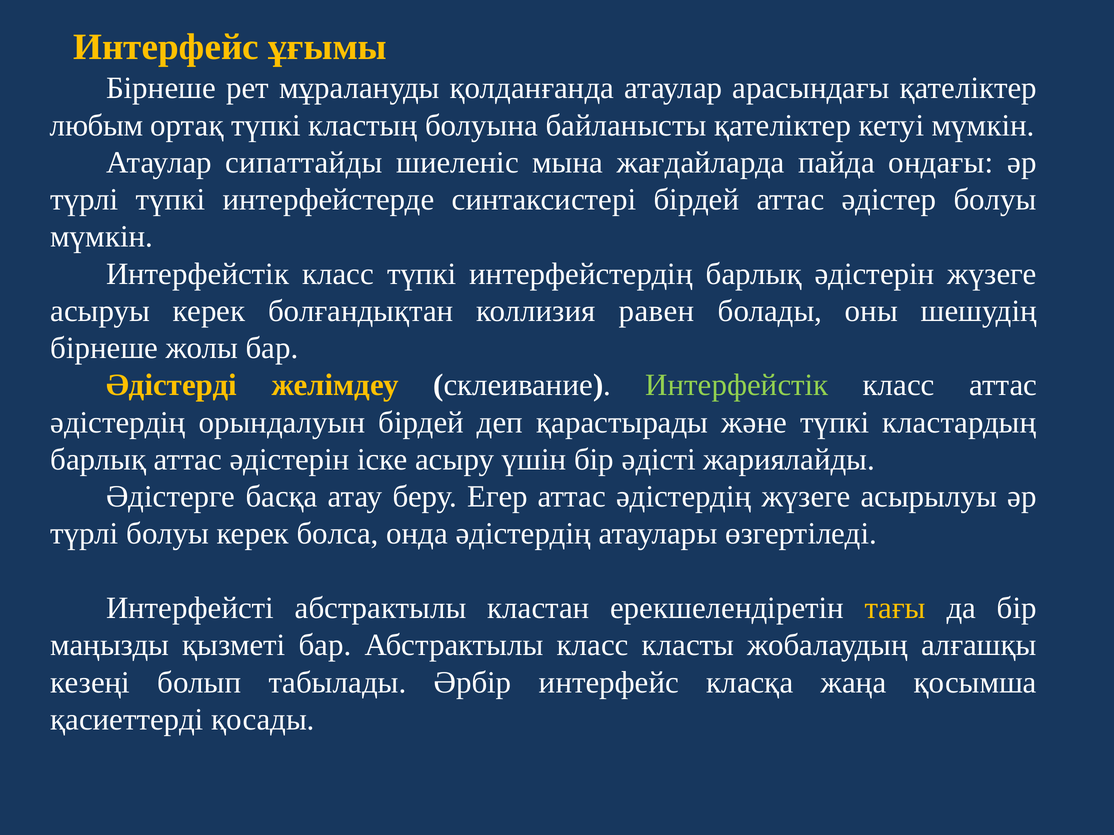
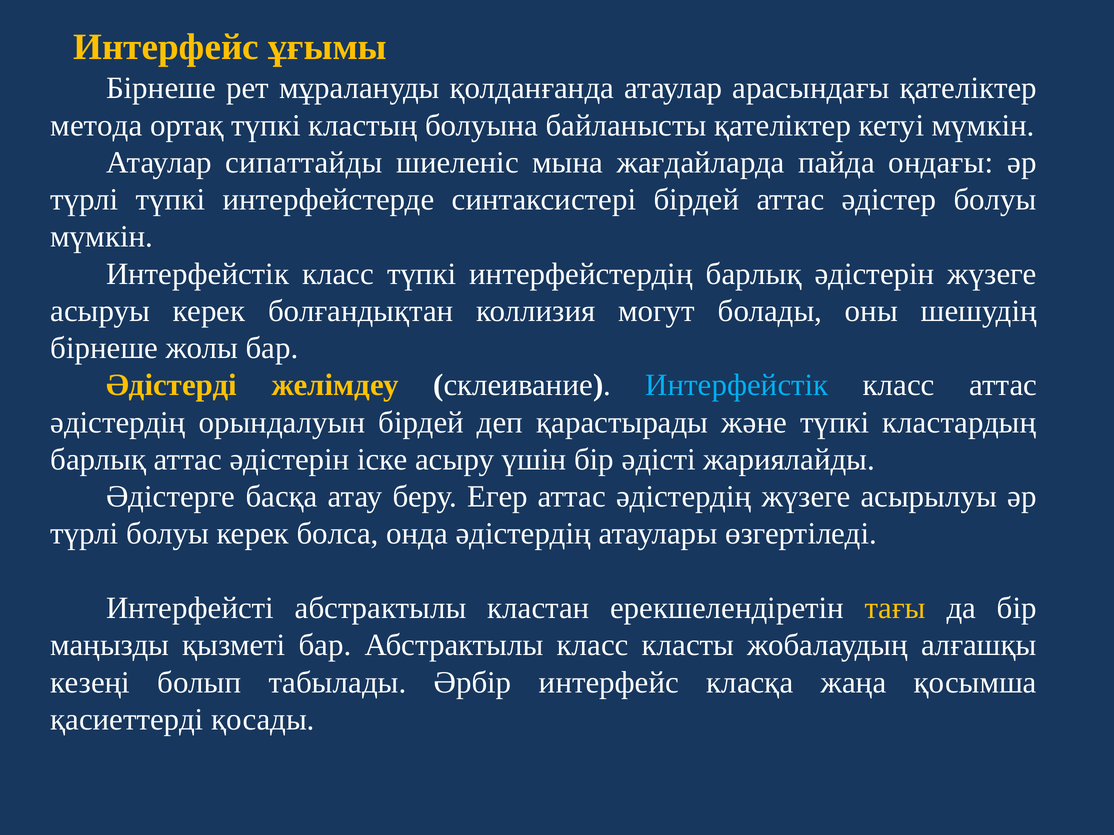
любым: любым -> метода (96, 125)
равен: равен -> могут (657, 311)
Интерфейстік colour: light green -> light blue (737, 386)
